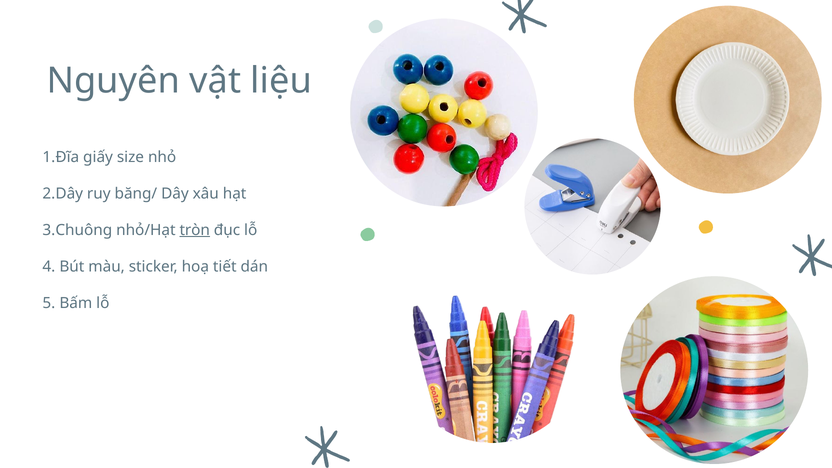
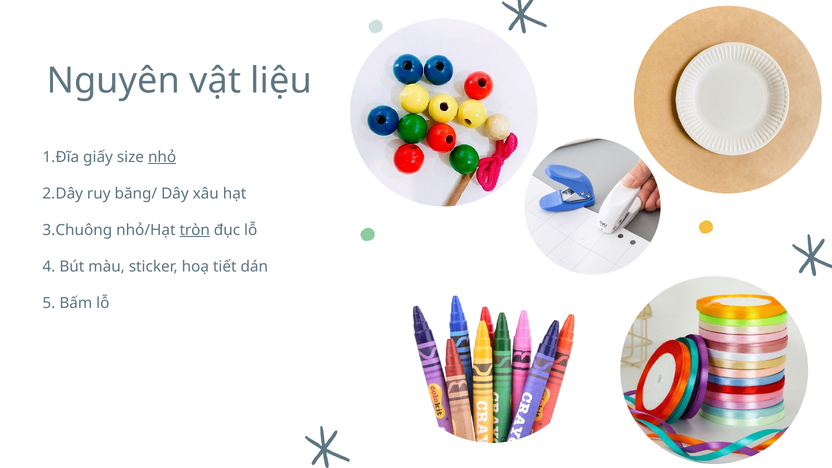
nhỏ underline: none -> present (162, 157)
